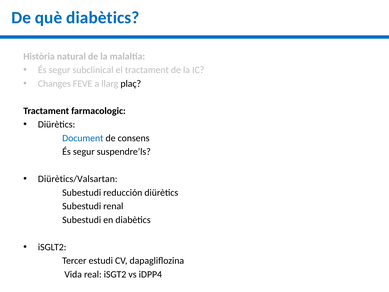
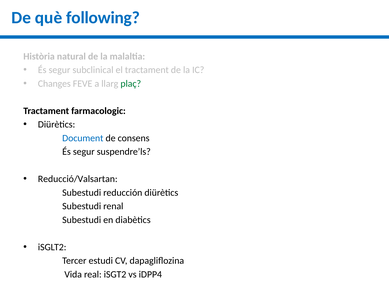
què diabètics: diabètics -> following (103, 18)
plaç colour: black -> green (131, 84)
Diürètics/Valsartan: Diürètics/Valsartan -> Reducció/Valsartan (78, 179)
